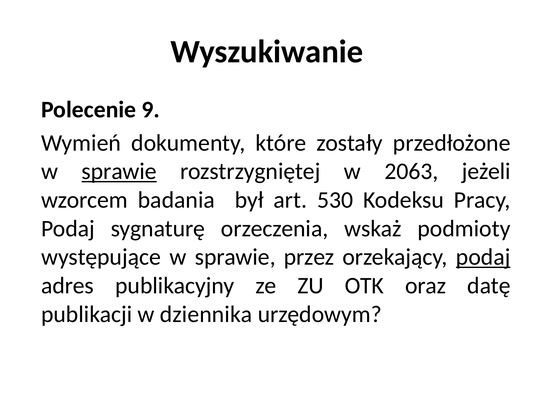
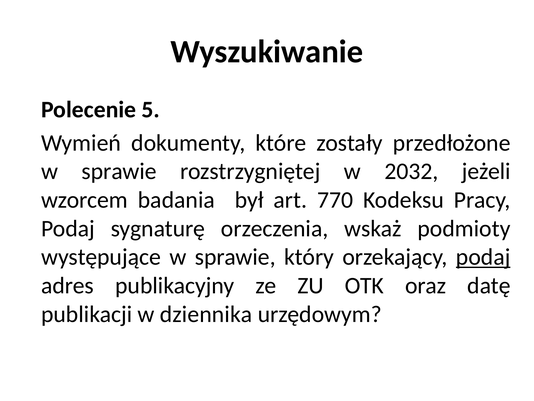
9: 9 -> 5 (151, 110)
sprawie underline: present -> none (119, 171)
2063: 2063 -> 2032 (411, 171)
530: 530 -> 770 (335, 200)
przez: przez -> który (309, 257)
